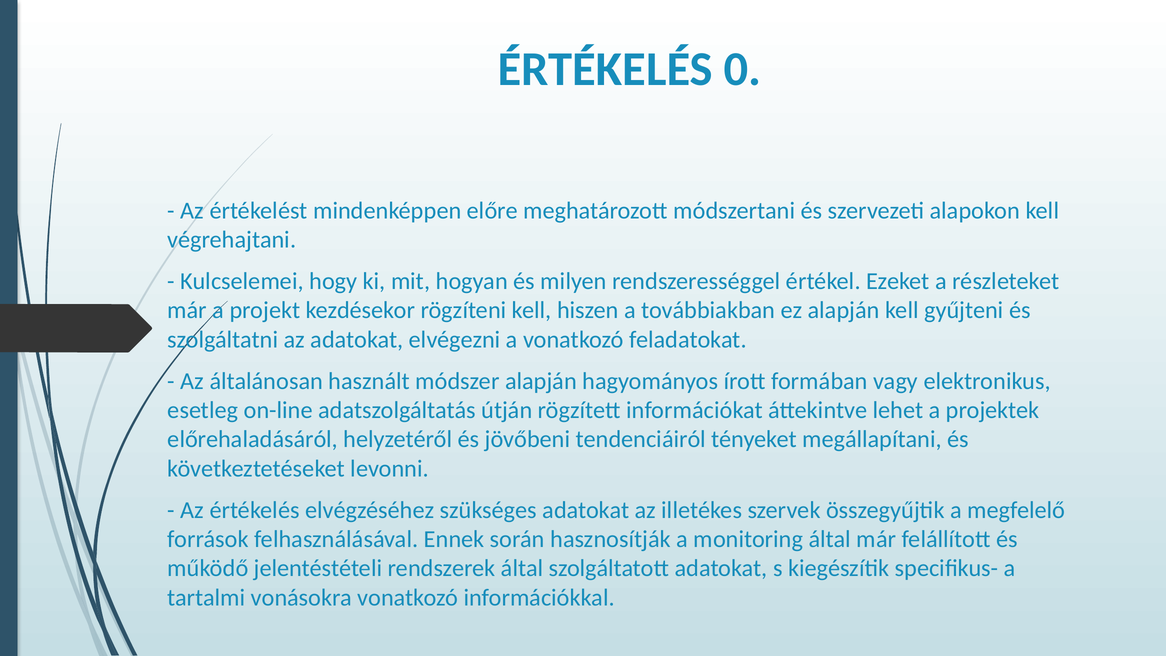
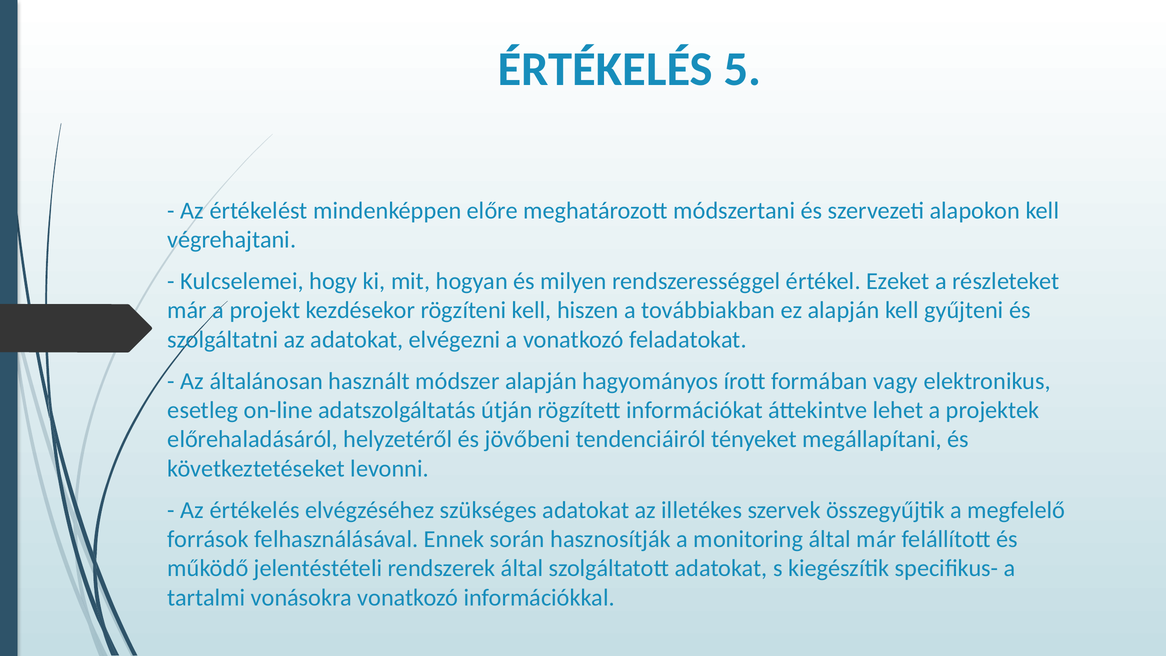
0: 0 -> 5 (742, 69)
